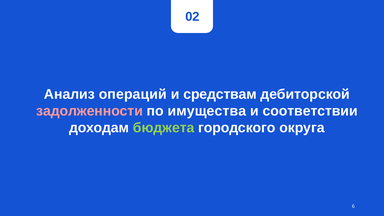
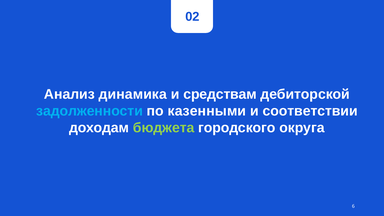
операций: операций -> динамика (133, 94)
задолженности colour: pink -> light blue (90, 111)
имущества: имущества -> казенными (207, 111)
